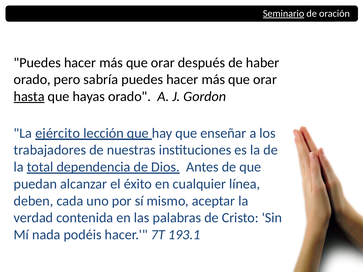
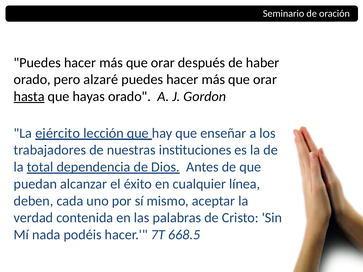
Seminario underline: present -> none (284, 14)
sabría: sabría -> alzaré (101, 80)
193.1: 193.1 -> 668.5 (184, 235)
